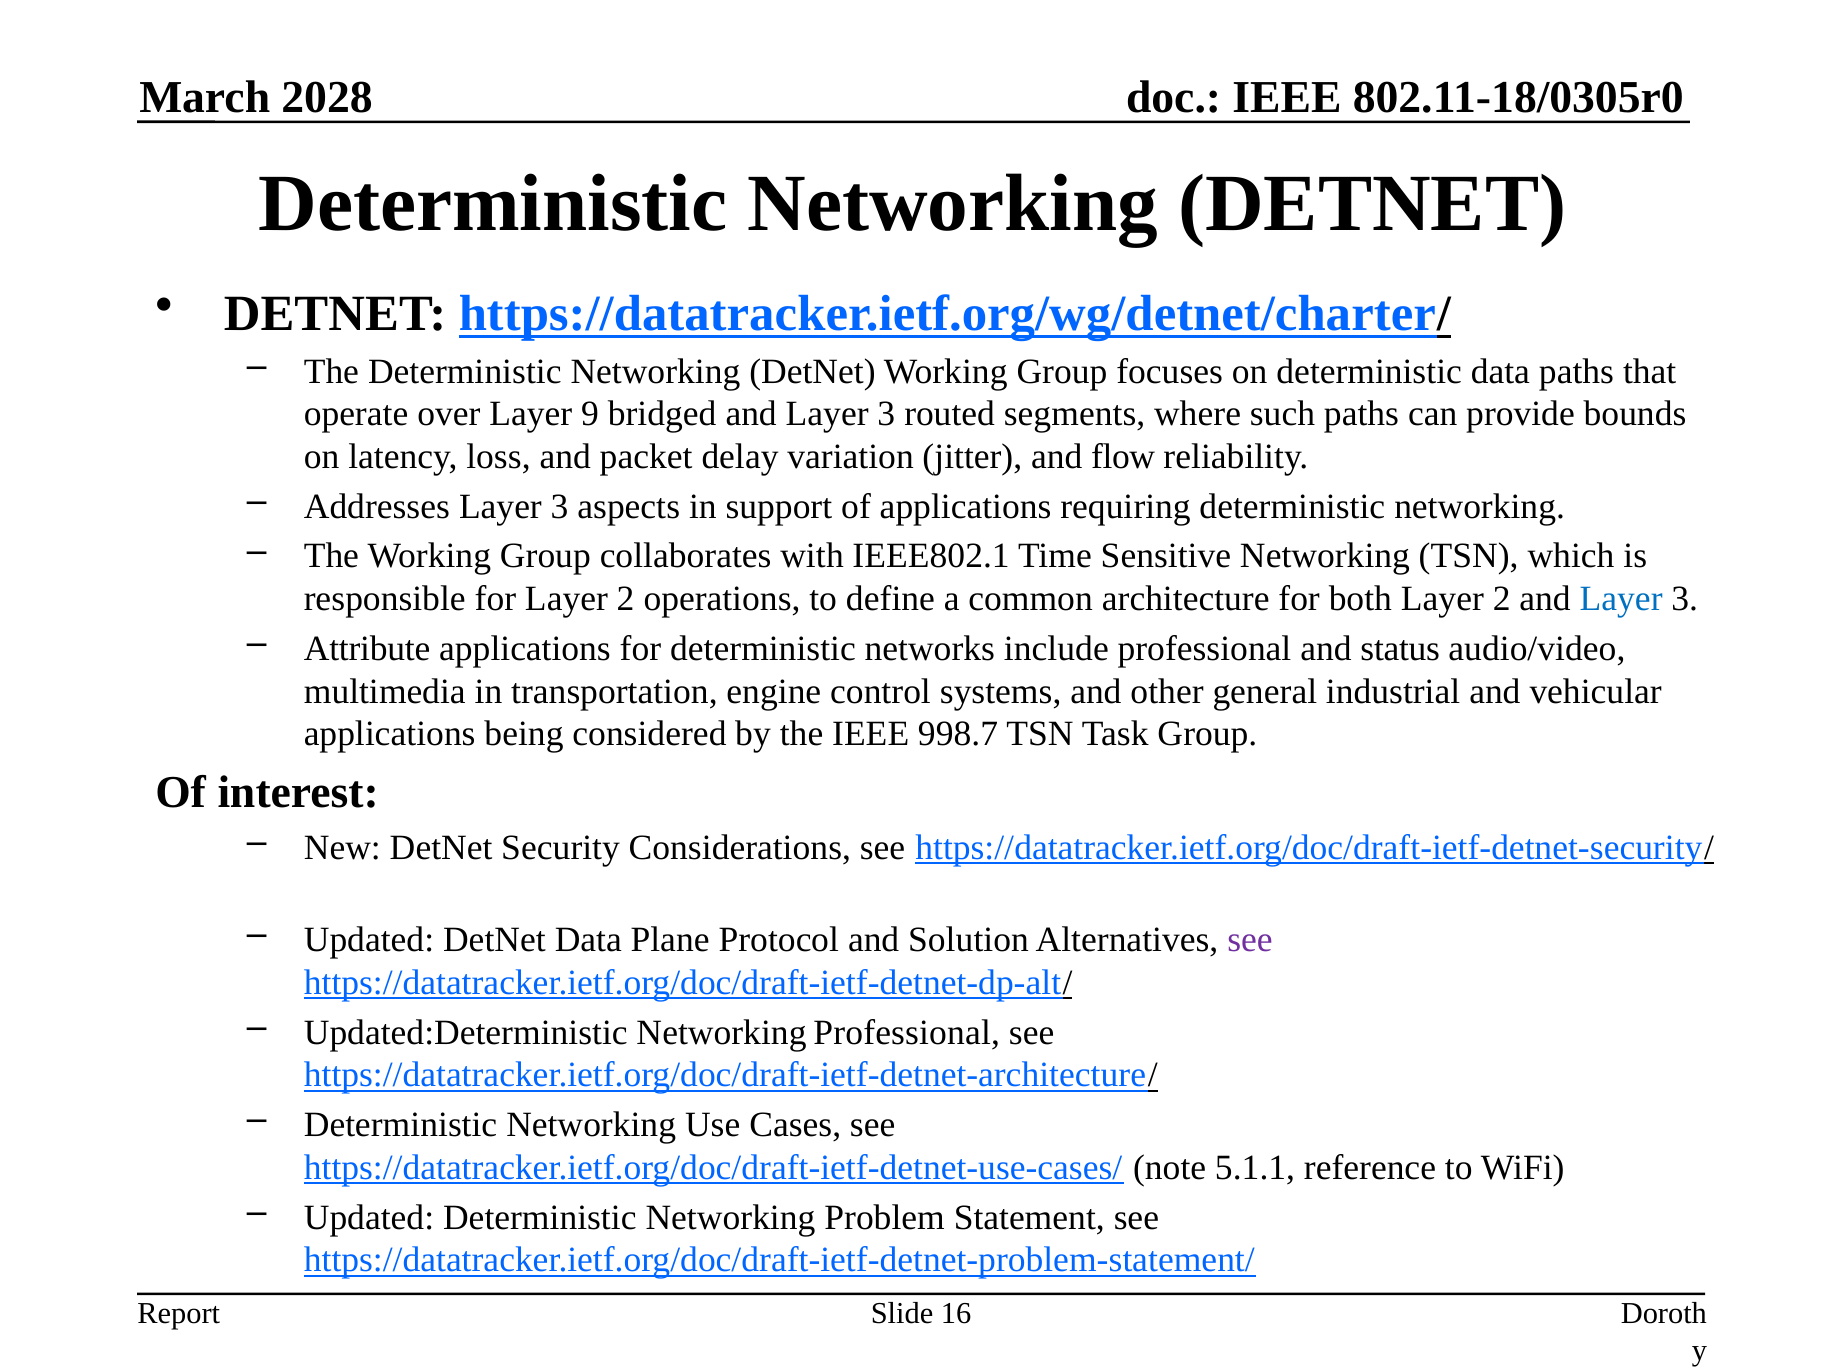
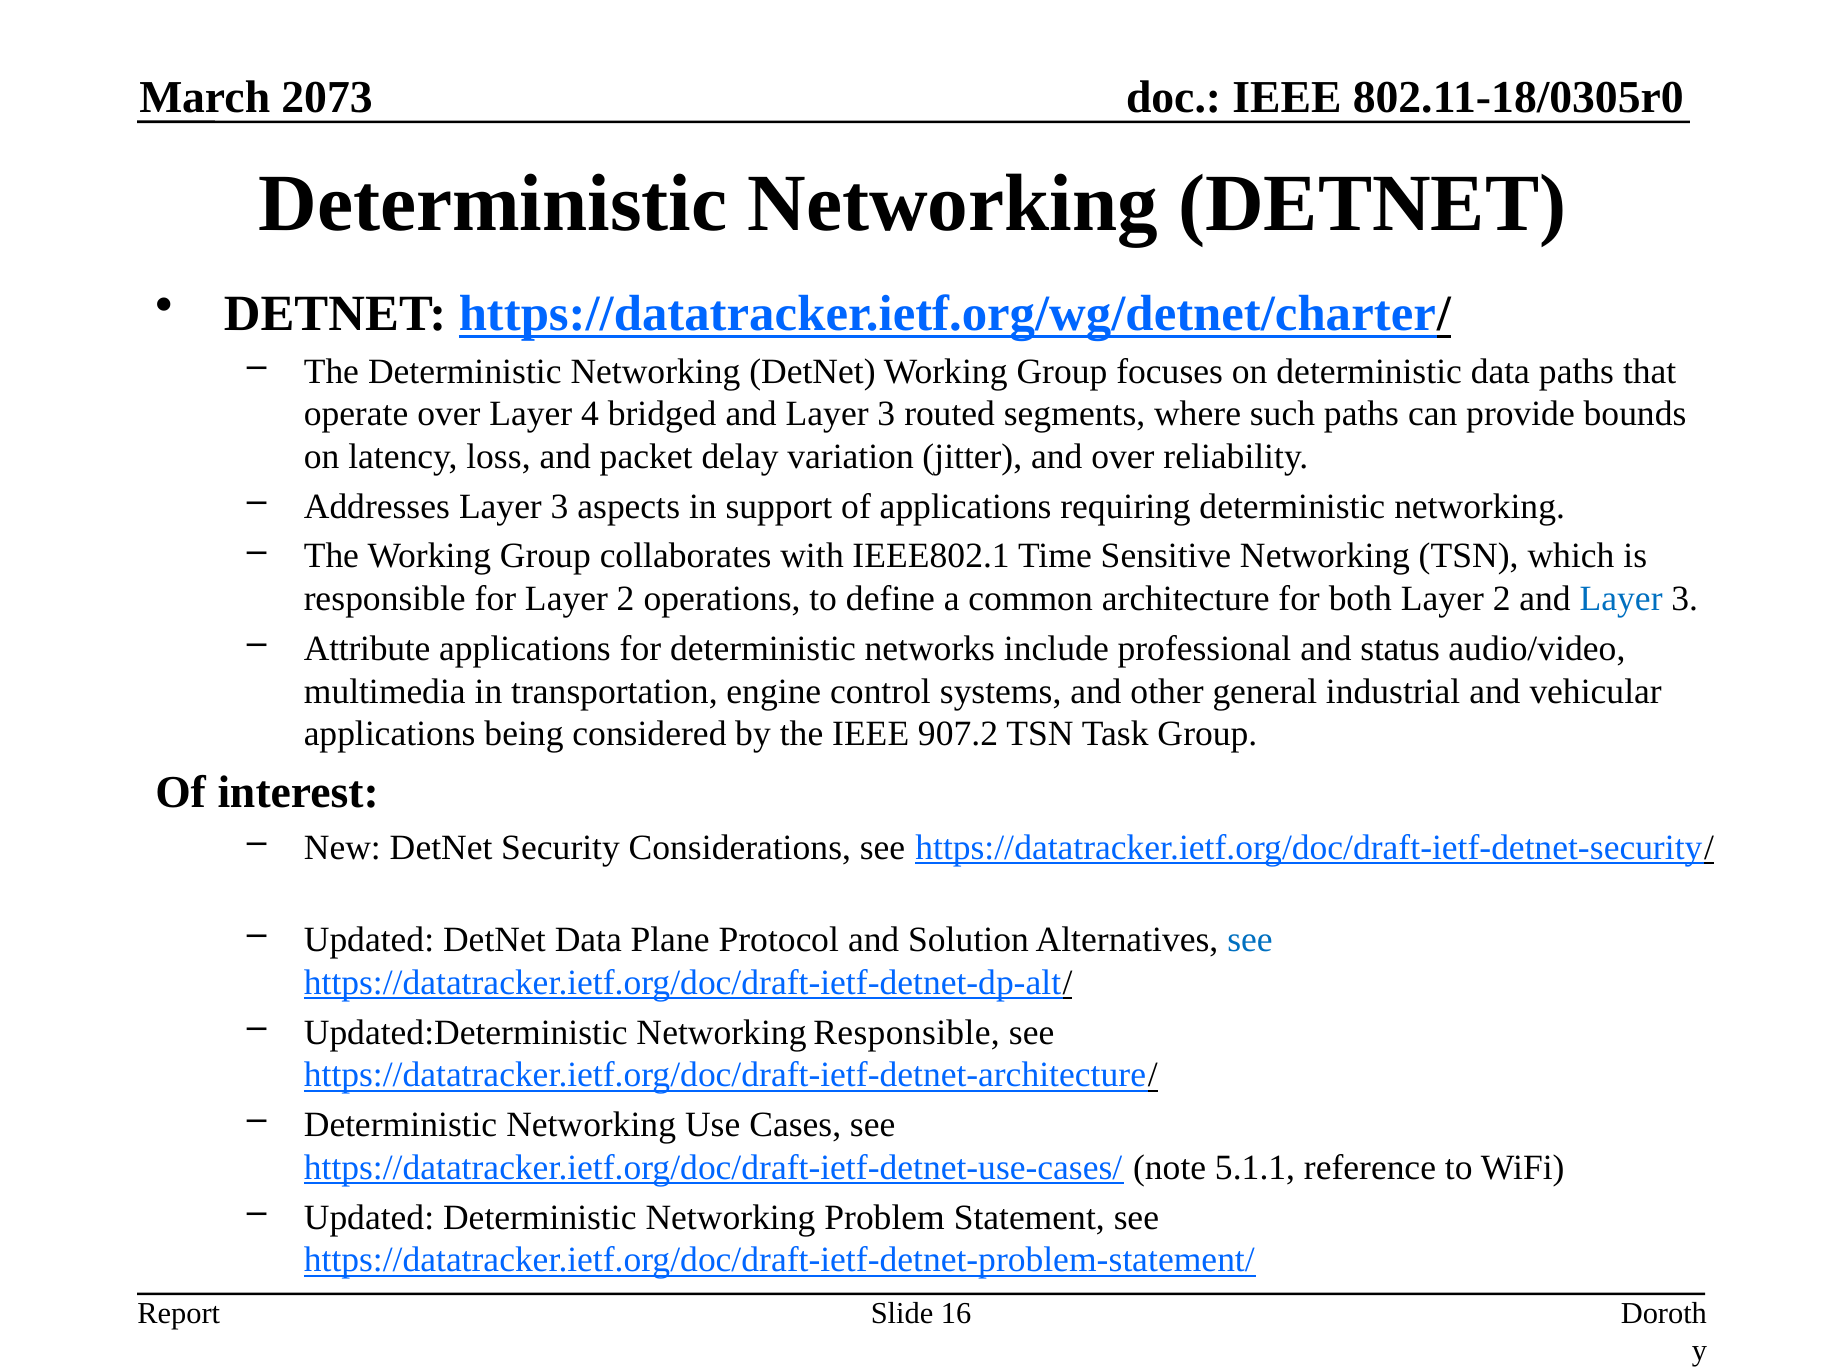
2028: 2028 -> 2073 (327, 97)
9: 9 -> 4 (590, 414)
and flow: flow -> over (1123, 457)
998.7: 998.7 -> 907.2 (958, 734)
see colour: purple -> blue (1250, 940)
Networking Professional: Professional -> Responsible (907, 1033)
